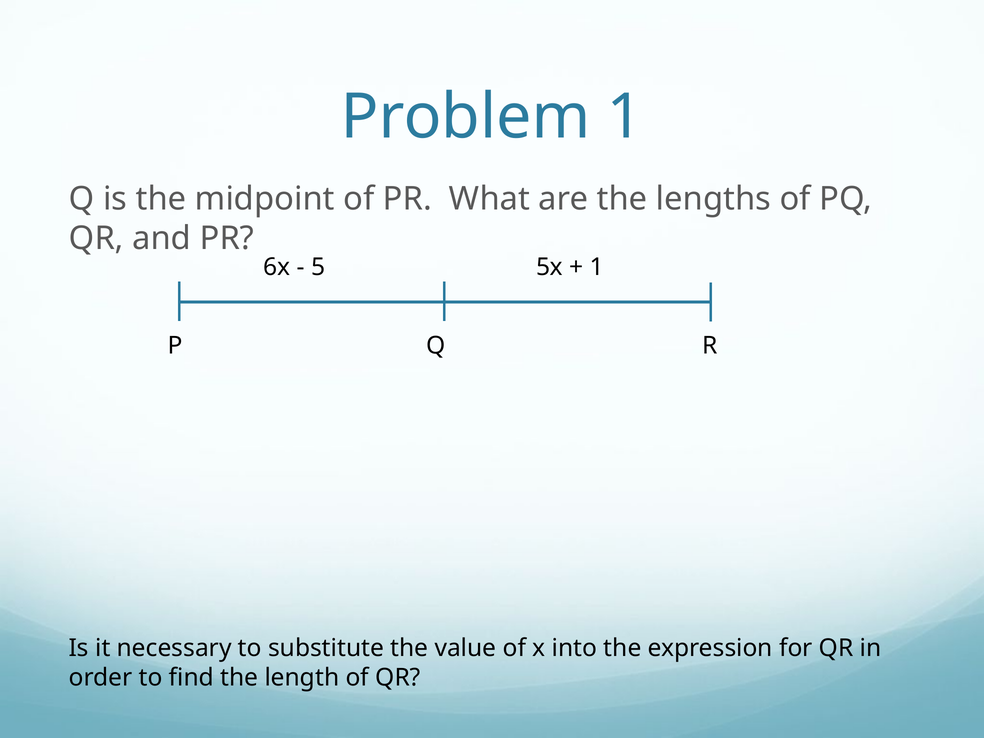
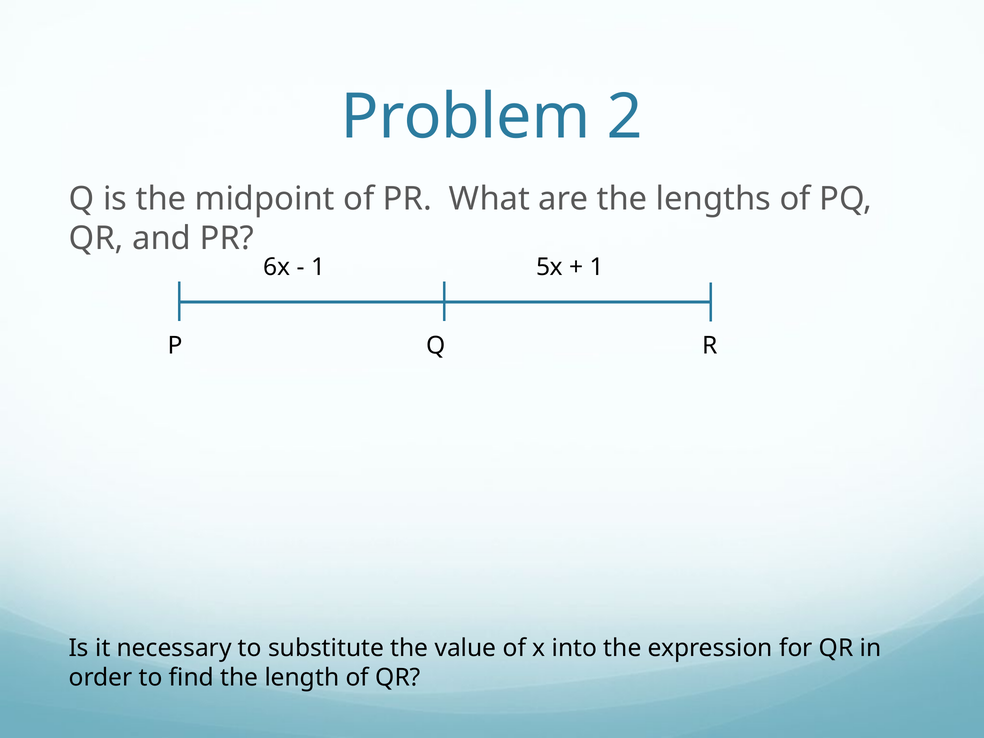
Problem 1: 1 -> 2 (625, 117)
5: 5 -> 1 (318, 267)
